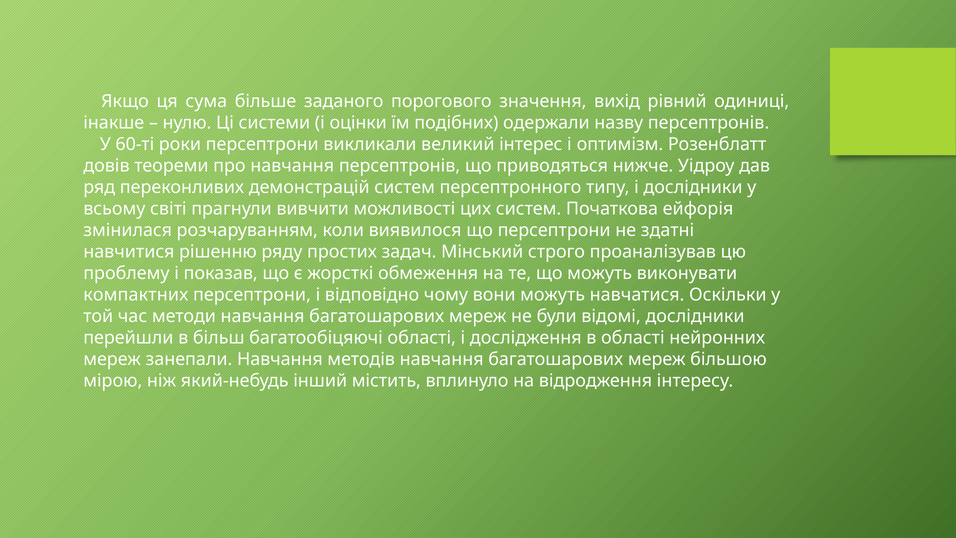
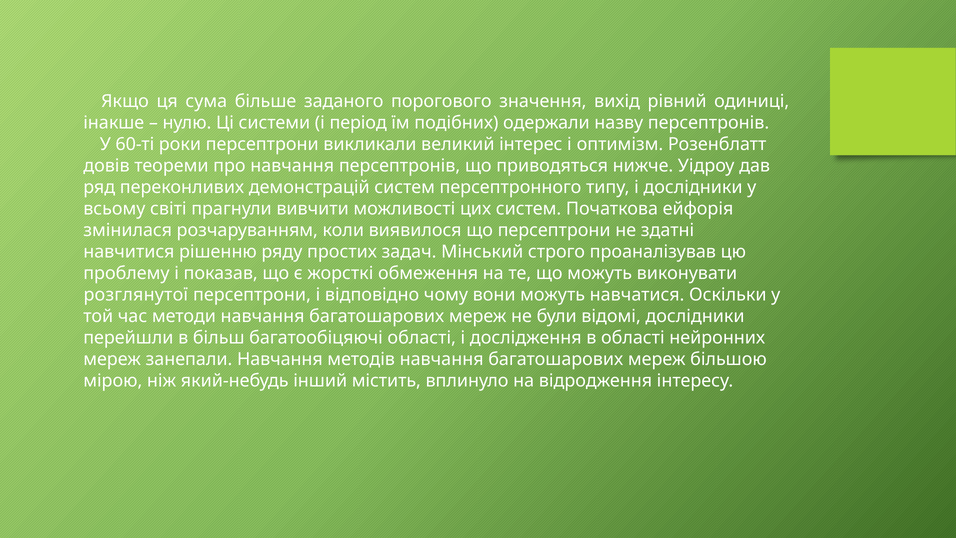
оцінки: оцінки -> період (358, 123)
компактних: компактних -> розглянутої (136, 295)
